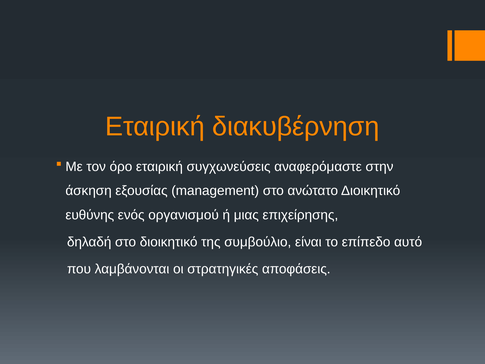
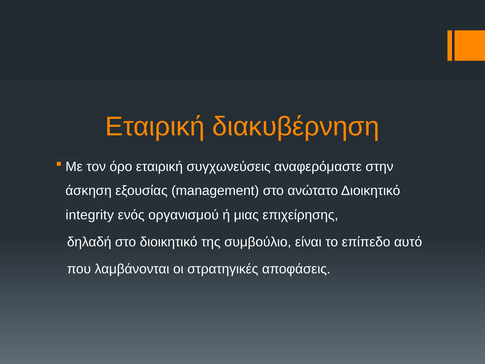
ευθύνης: ευθύνης -> integrity (90, 215)
